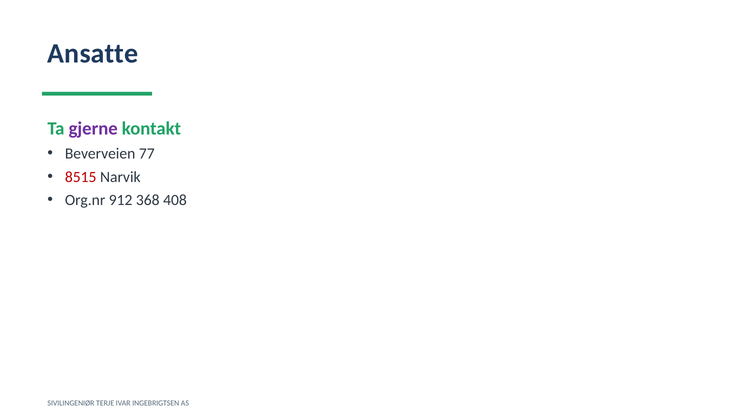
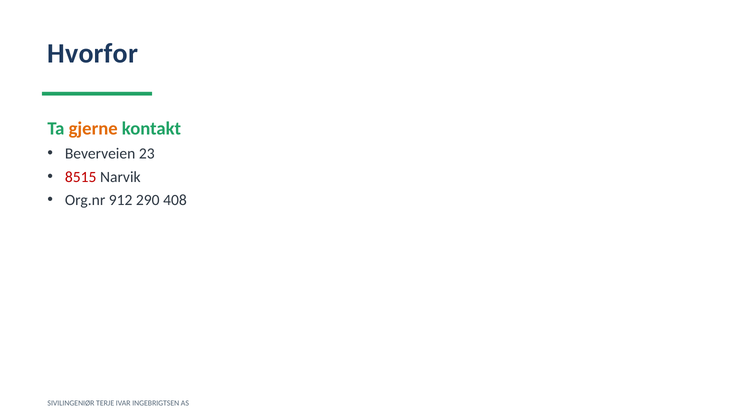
Ansatte: Ansatte -> Hvorfor (93, 53)
gjerne colour: purple -> orange (93, 128)
77: 77 -> 23 (147, 153)
368: 368 -> 290 (148, 200)
